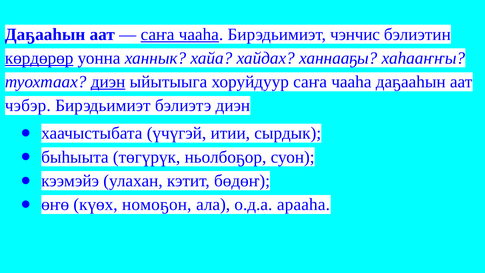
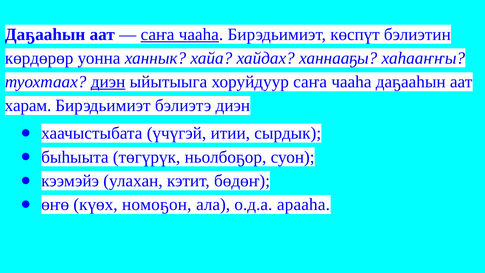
чэнчис: чэнчис -> көспүт (355, 34)
көрдөрөр underline: present -> none (39, 58)
чэбэр: чэбэр -> харам (28, 105)
